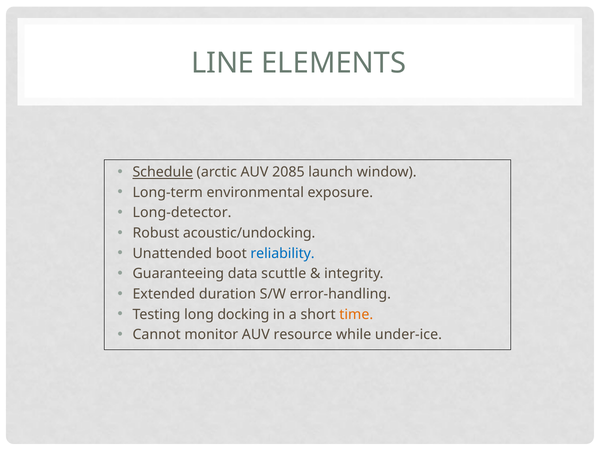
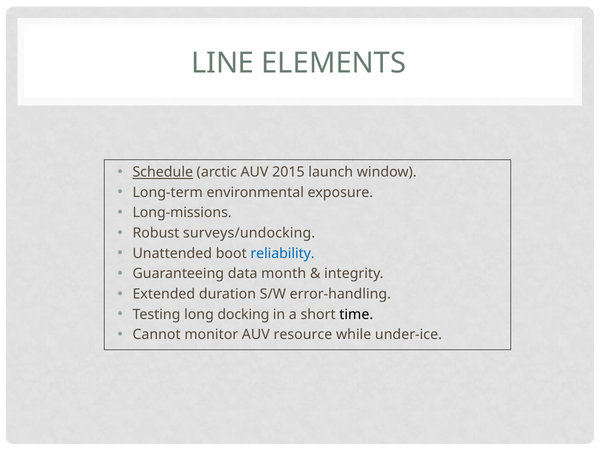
2085: 2085 -> 2015 (288, 172)
Long-detector: Long-detector -> Long-missions (182, 213)
acoustic/undocking: acoustic/undocking -> surveys/undocking (249, 233)
scuttle: scuttle -> month (284, 274)
time colour: orange -> black (356, 314)
